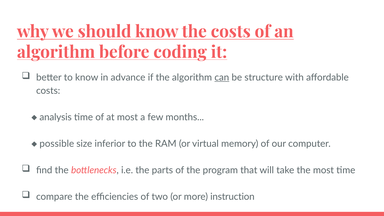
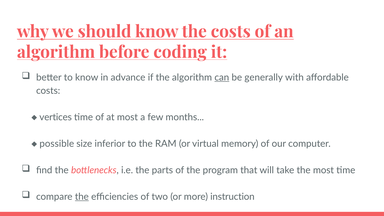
structure: structure -> generally (264, 77)
analysis: analysis -> vertices (56, 117)
the underline: none -> present (82, 197)
